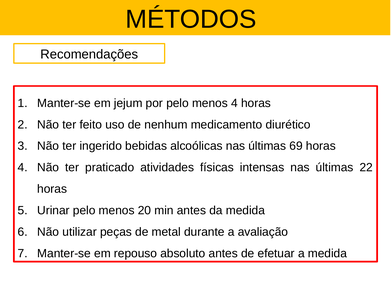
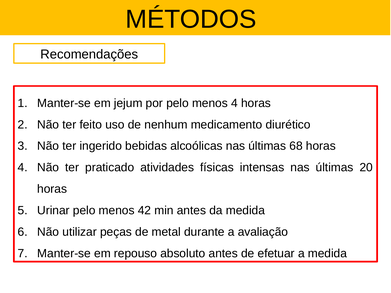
69: 69 -> 68 (296, 146)
22: 22 -> 20 (366, 168)
20: 20 -> 42 (144, 211)
